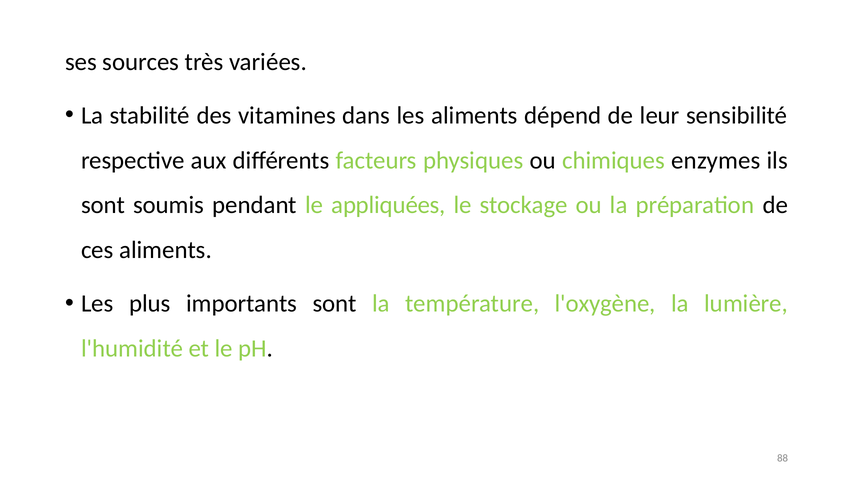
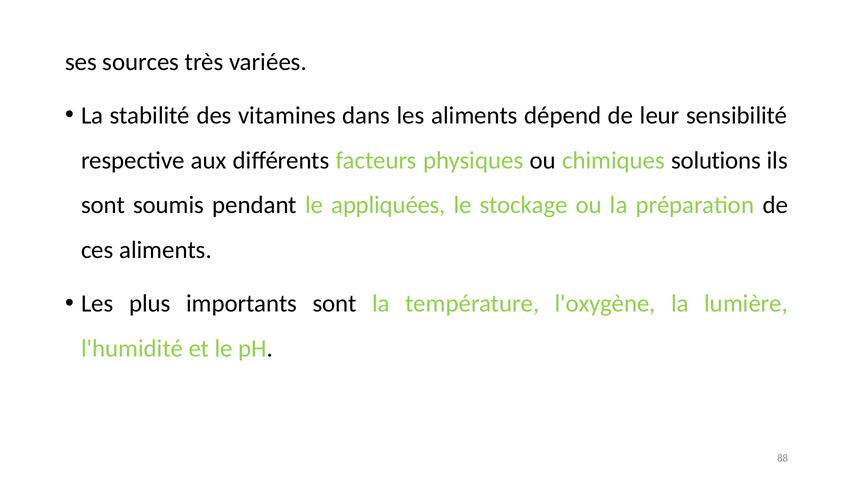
enzymes: enzymes -> solutions (716, 160)
